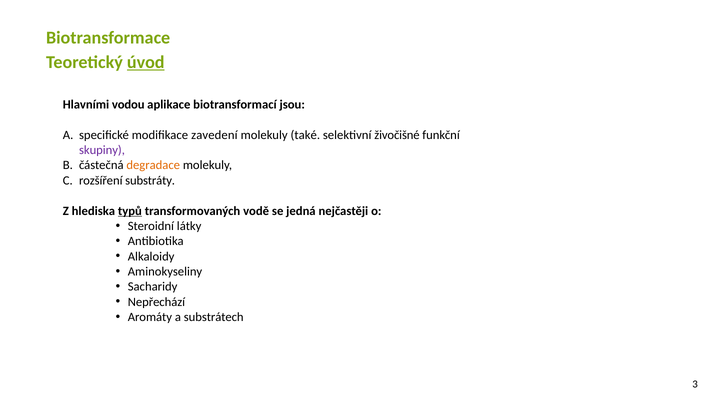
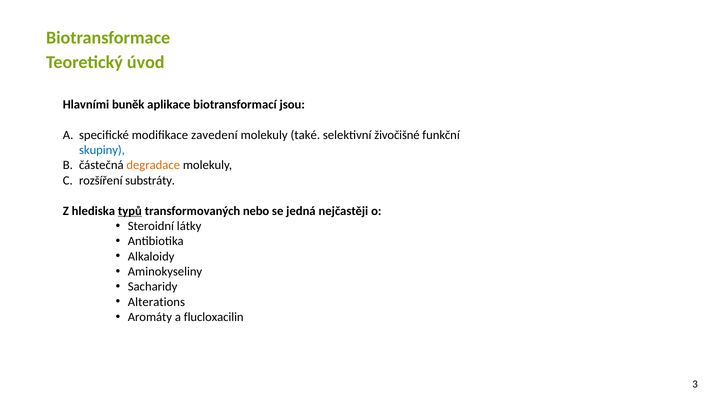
úvod underline: present -> none (146, 62)
vodou: vodou -> buněk (128, 105)
skupiny colour: purple -> blue (102, 150)
vodě: vodě -> nebo (256, 211)
Nepřechází: Nepřechází -> Alterations (156, 302)
substrátech: substrátech -> flucloxacilin (214, 317)
